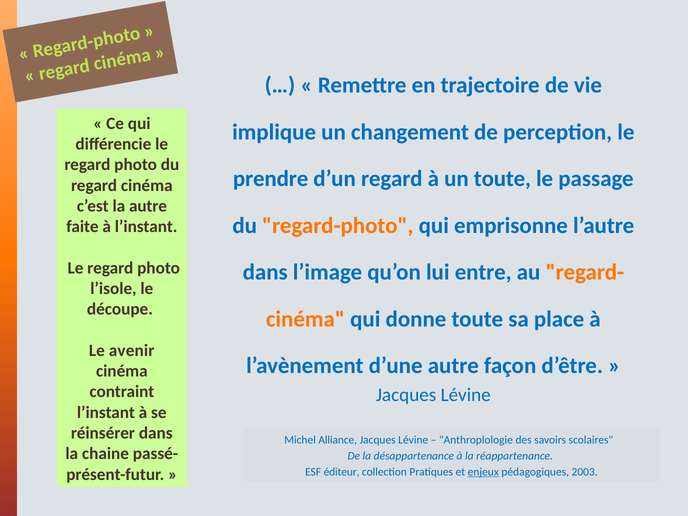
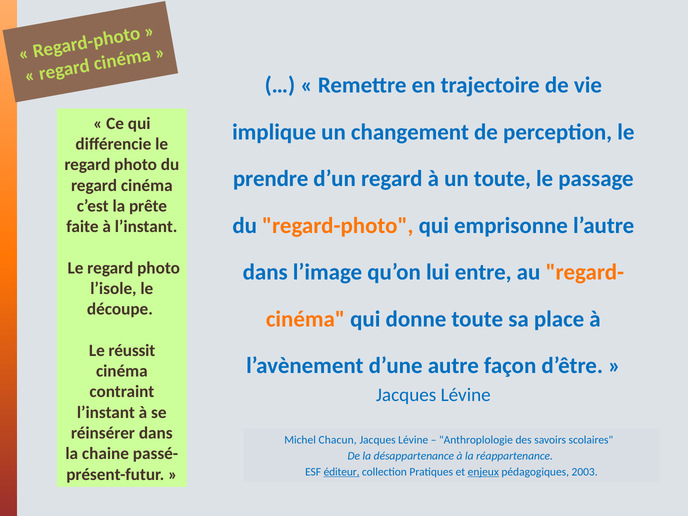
la autre: autre -> prête (148, 206)
avenir: avenir -> réussit (132, 350)
Alliance: Alliance -> Chacun (338, 440)
éditeur underline: none -> present (342, 472)
